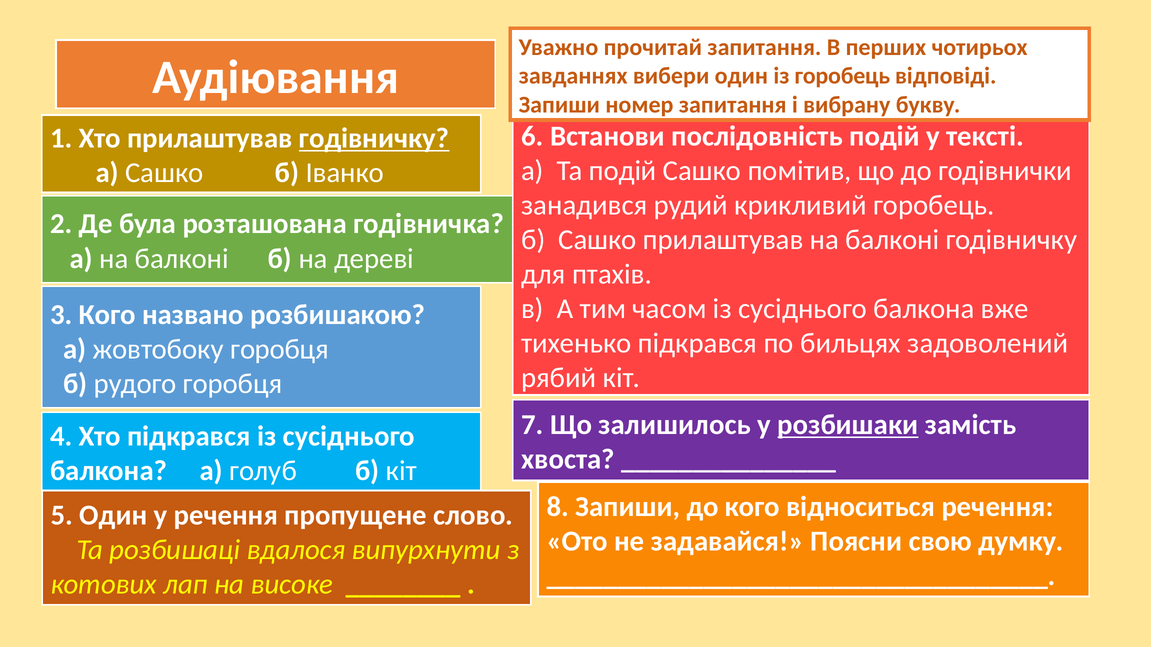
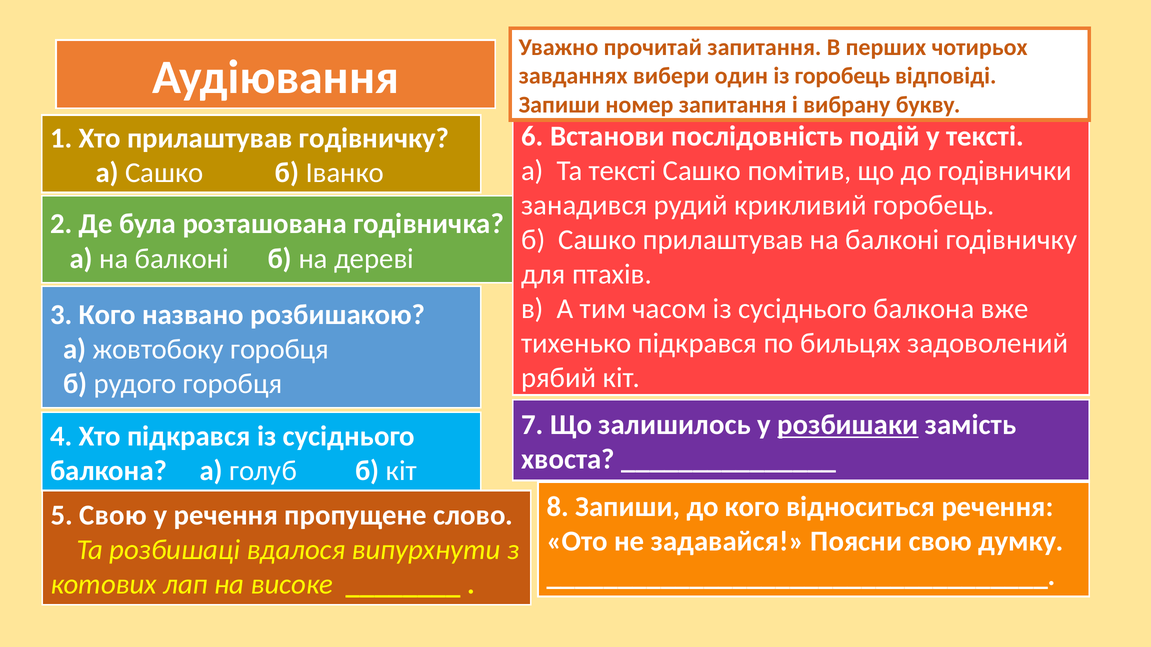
годівничку underline: present -> none (374, 139)
Та подій: подій -> тексті (623, 171)
5 Один: Один -> Свою (113, 516)
